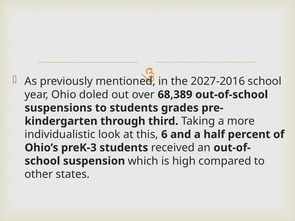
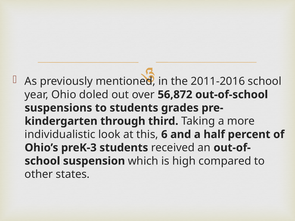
2027-2016: 2027-2016 -> 2011-2016 (218, 81)
68,389: 68,389 -> 56,872 (175, 95)
